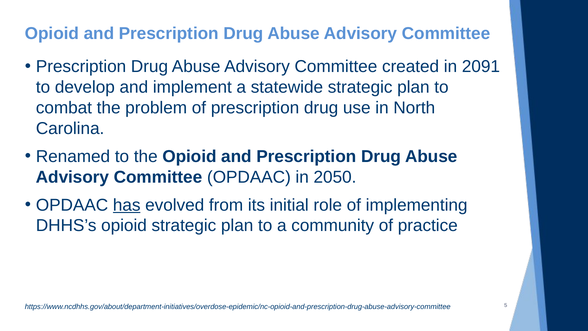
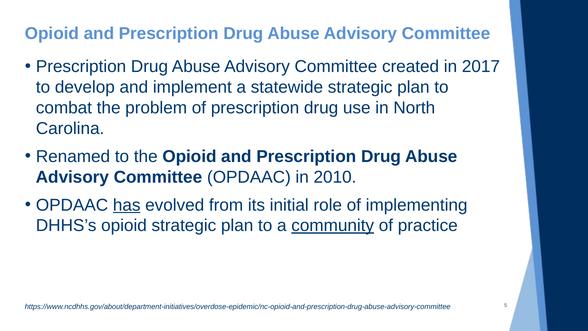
2091: 2091 -> 2017 (481, 67)
2050: 2050 -> 2010 (335, 177)
community underline: none -> present (333, 225)
